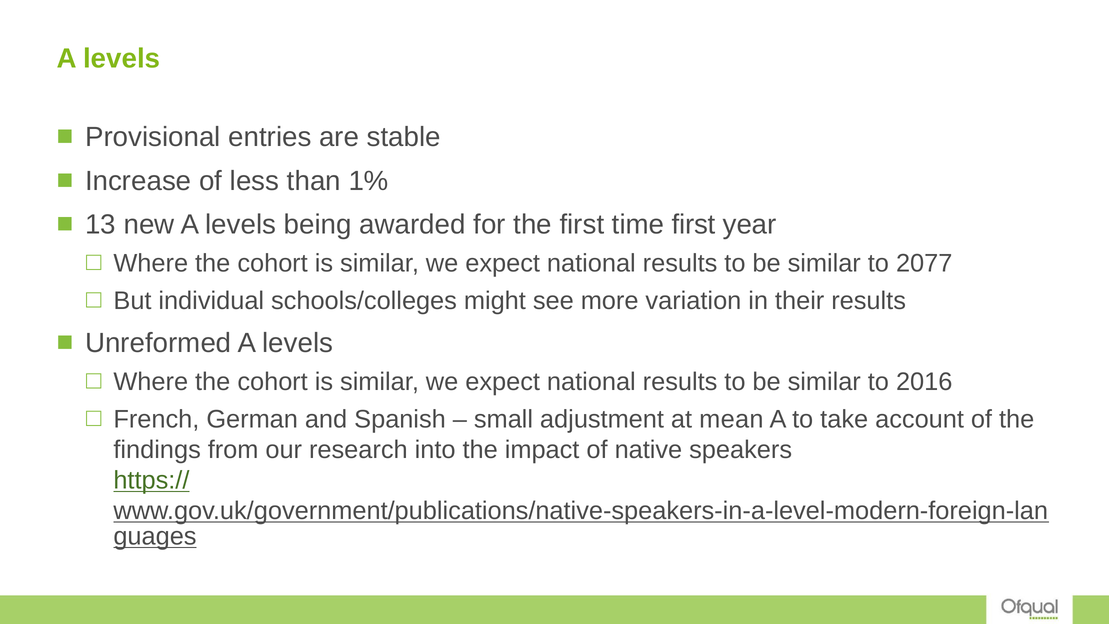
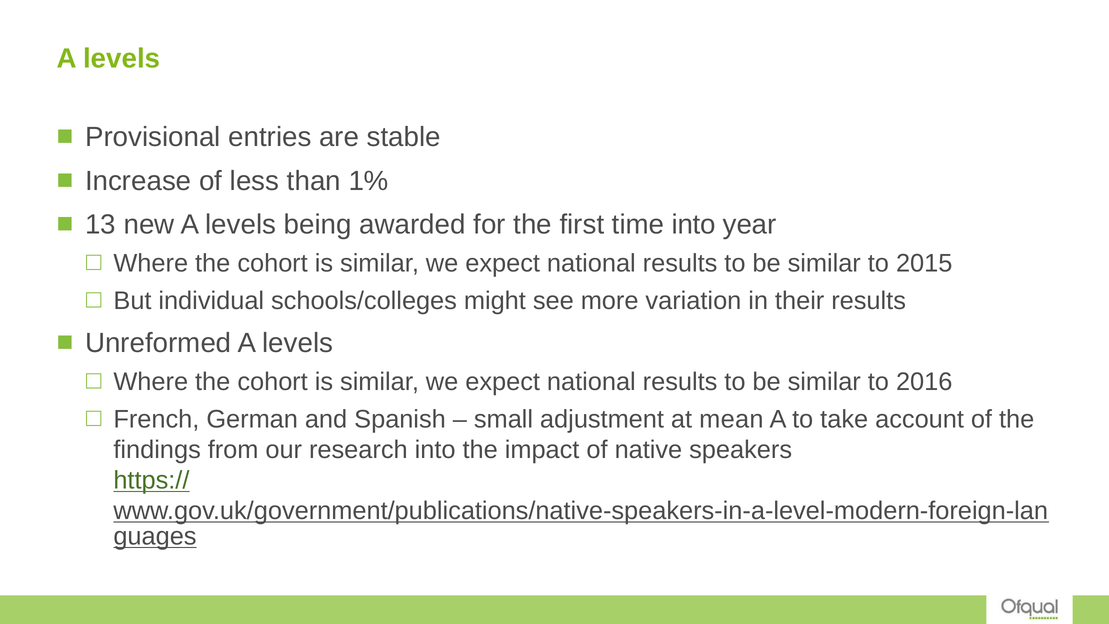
time first: first -> into (694, 225)
2077: 2077 -> 2015 (924, 263)
